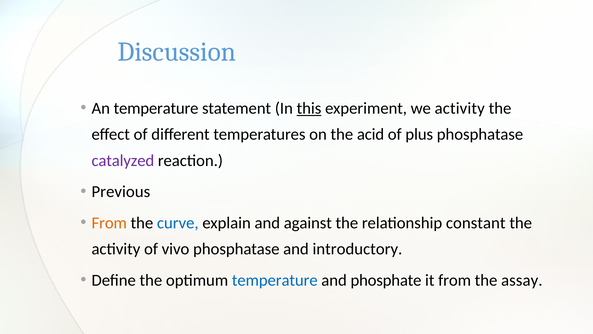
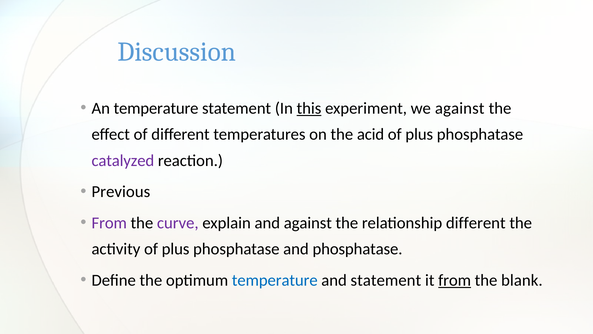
we activity: activity -> against (460, 108)
From colour: orange -> purple (109, 223)
curve colour: blue -> purple (178, 223)
relationship constant: constant -> different (476, 223)
activity of vivo: vivo -> plus (176, 249)
and introductory: introductory -> phosphatase (357, 249)
and phosphate: phosphate -> statement (386, 280)
from underline: none -> present (455, 280)
assay: assay -> blank (522, 280)
